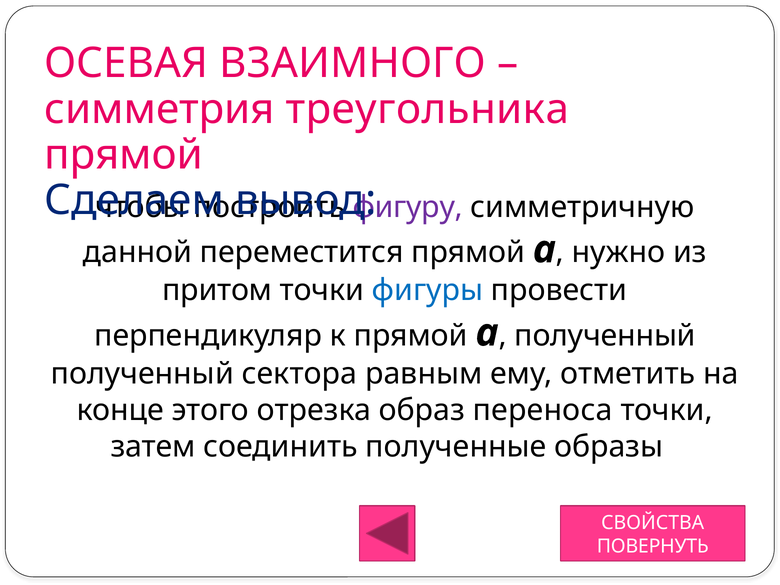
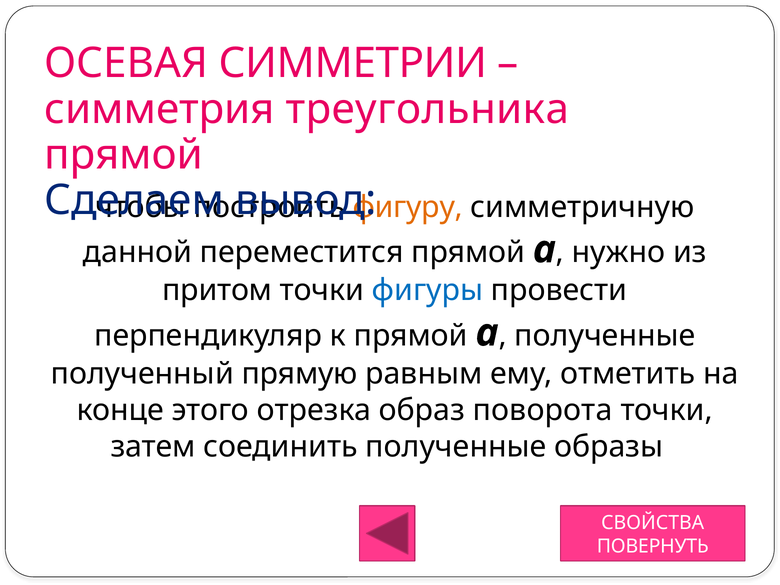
ВЗАИМНОГО: ВЗАИМНОГО -> СИММЕТРИИ (353, 63)
фигуру colour: purple -> orange (408, 207)
а полученный: полученный -> полученные (605, 336)
сектора: сектора -> прямую (300, 374)
переноса: переноса -> поворота (543, 410)
